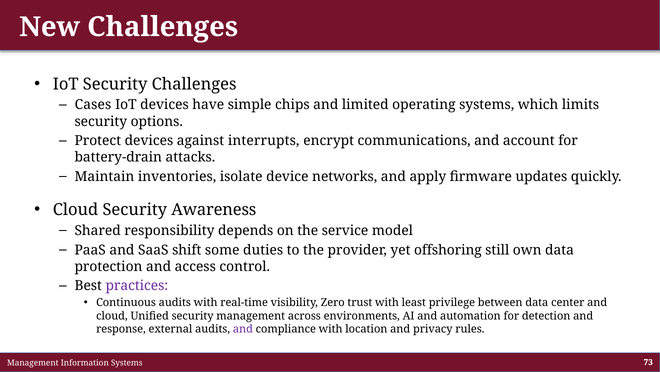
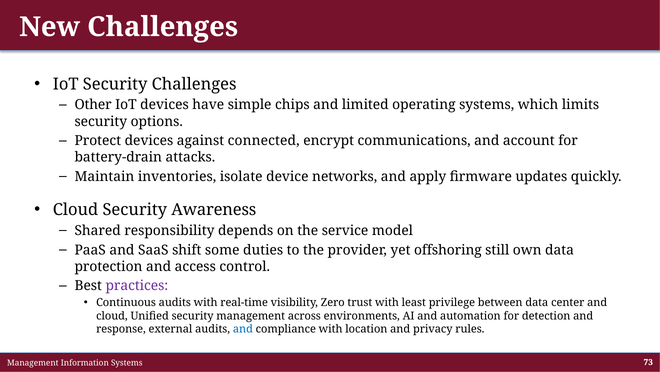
Cases: Cases -> Other (93, 105)
interrupts: interrupts -> connected (264, 141)
and colour: purple -> blue (243, 329)
